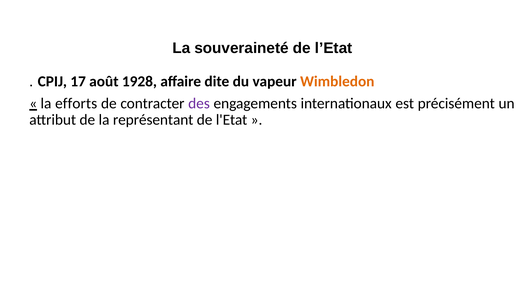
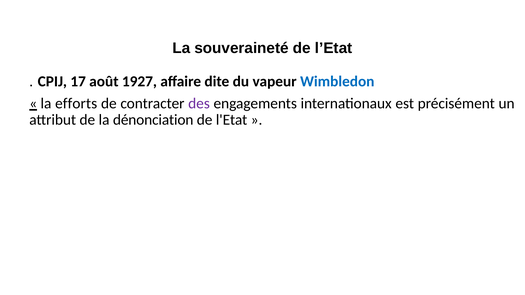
1928: 1928 -> 1927 (139, 81)
Wimbledon colour: orange -> blue (337, 81)
représentant: représentant -> dénonciation (153, 120)
